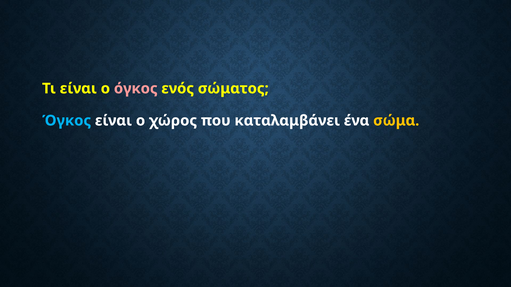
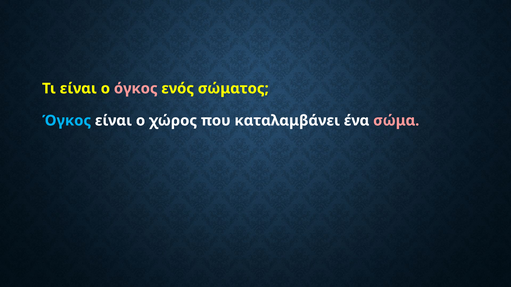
σώμα colour: yellow -> pink (396, 121)
